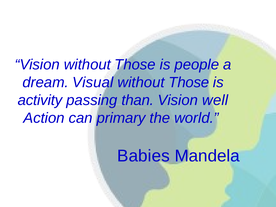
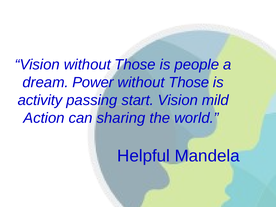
Visual: Visual -> Power (93, 82)
than: than -> start (138, 100)
well: well -> mild (215, 100)
primary: primary -> sharing (121, 118)
Babies: Babies -> Helpful (144, 156)
